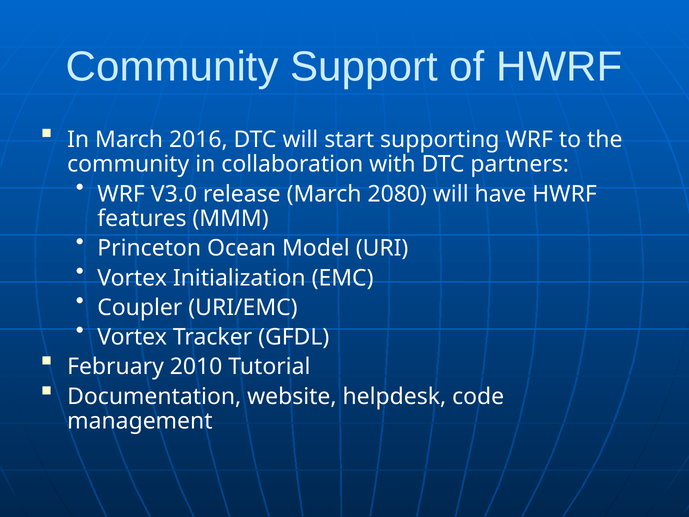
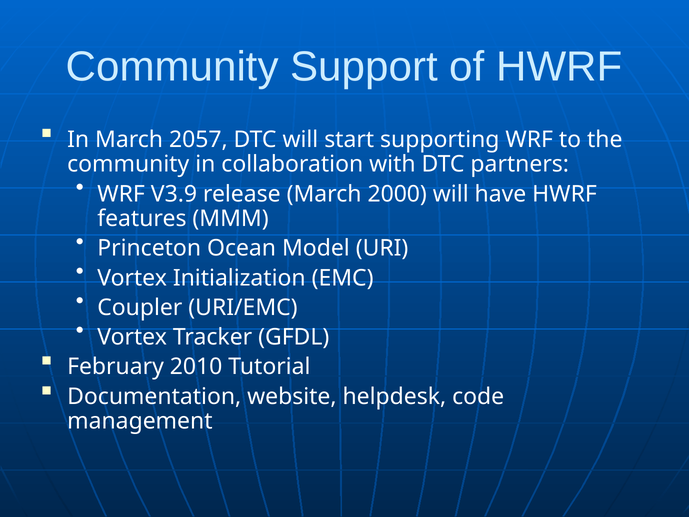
2016: 2016 -> 2057 (198, 139)
V3.0: V3.0 -> V3.9 (174, 194)
2080: 2080 -> 2000 (397, 194)
